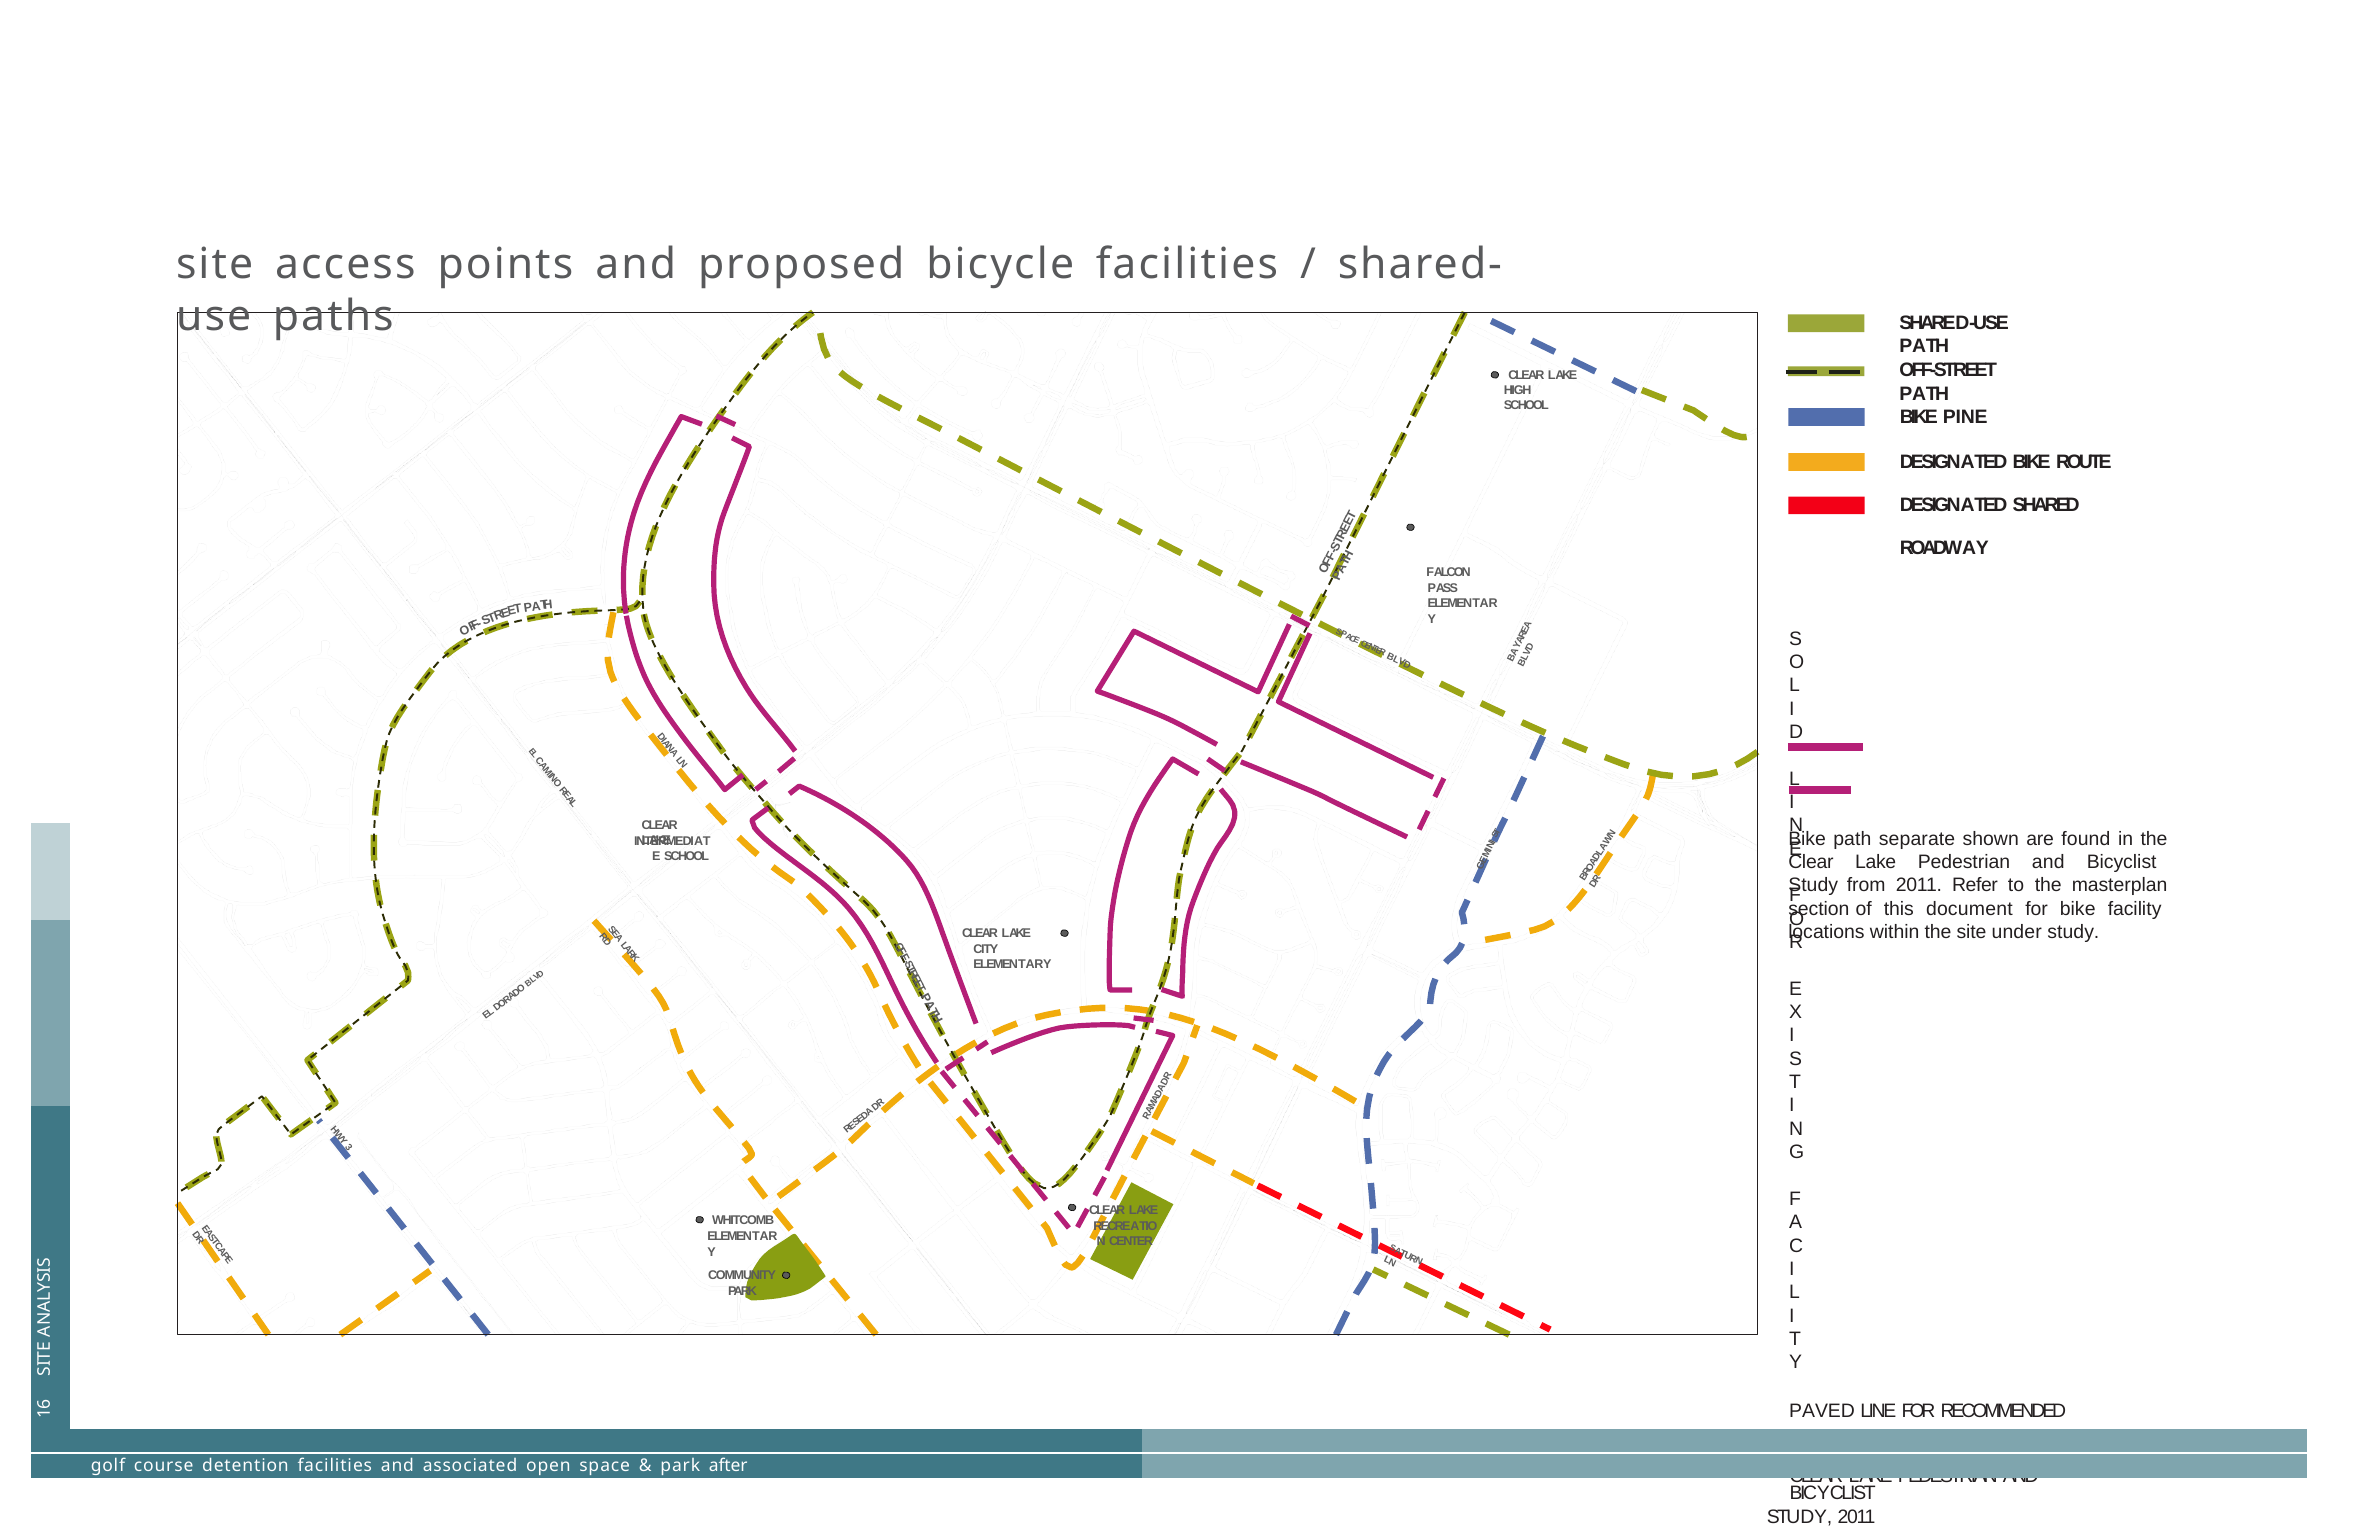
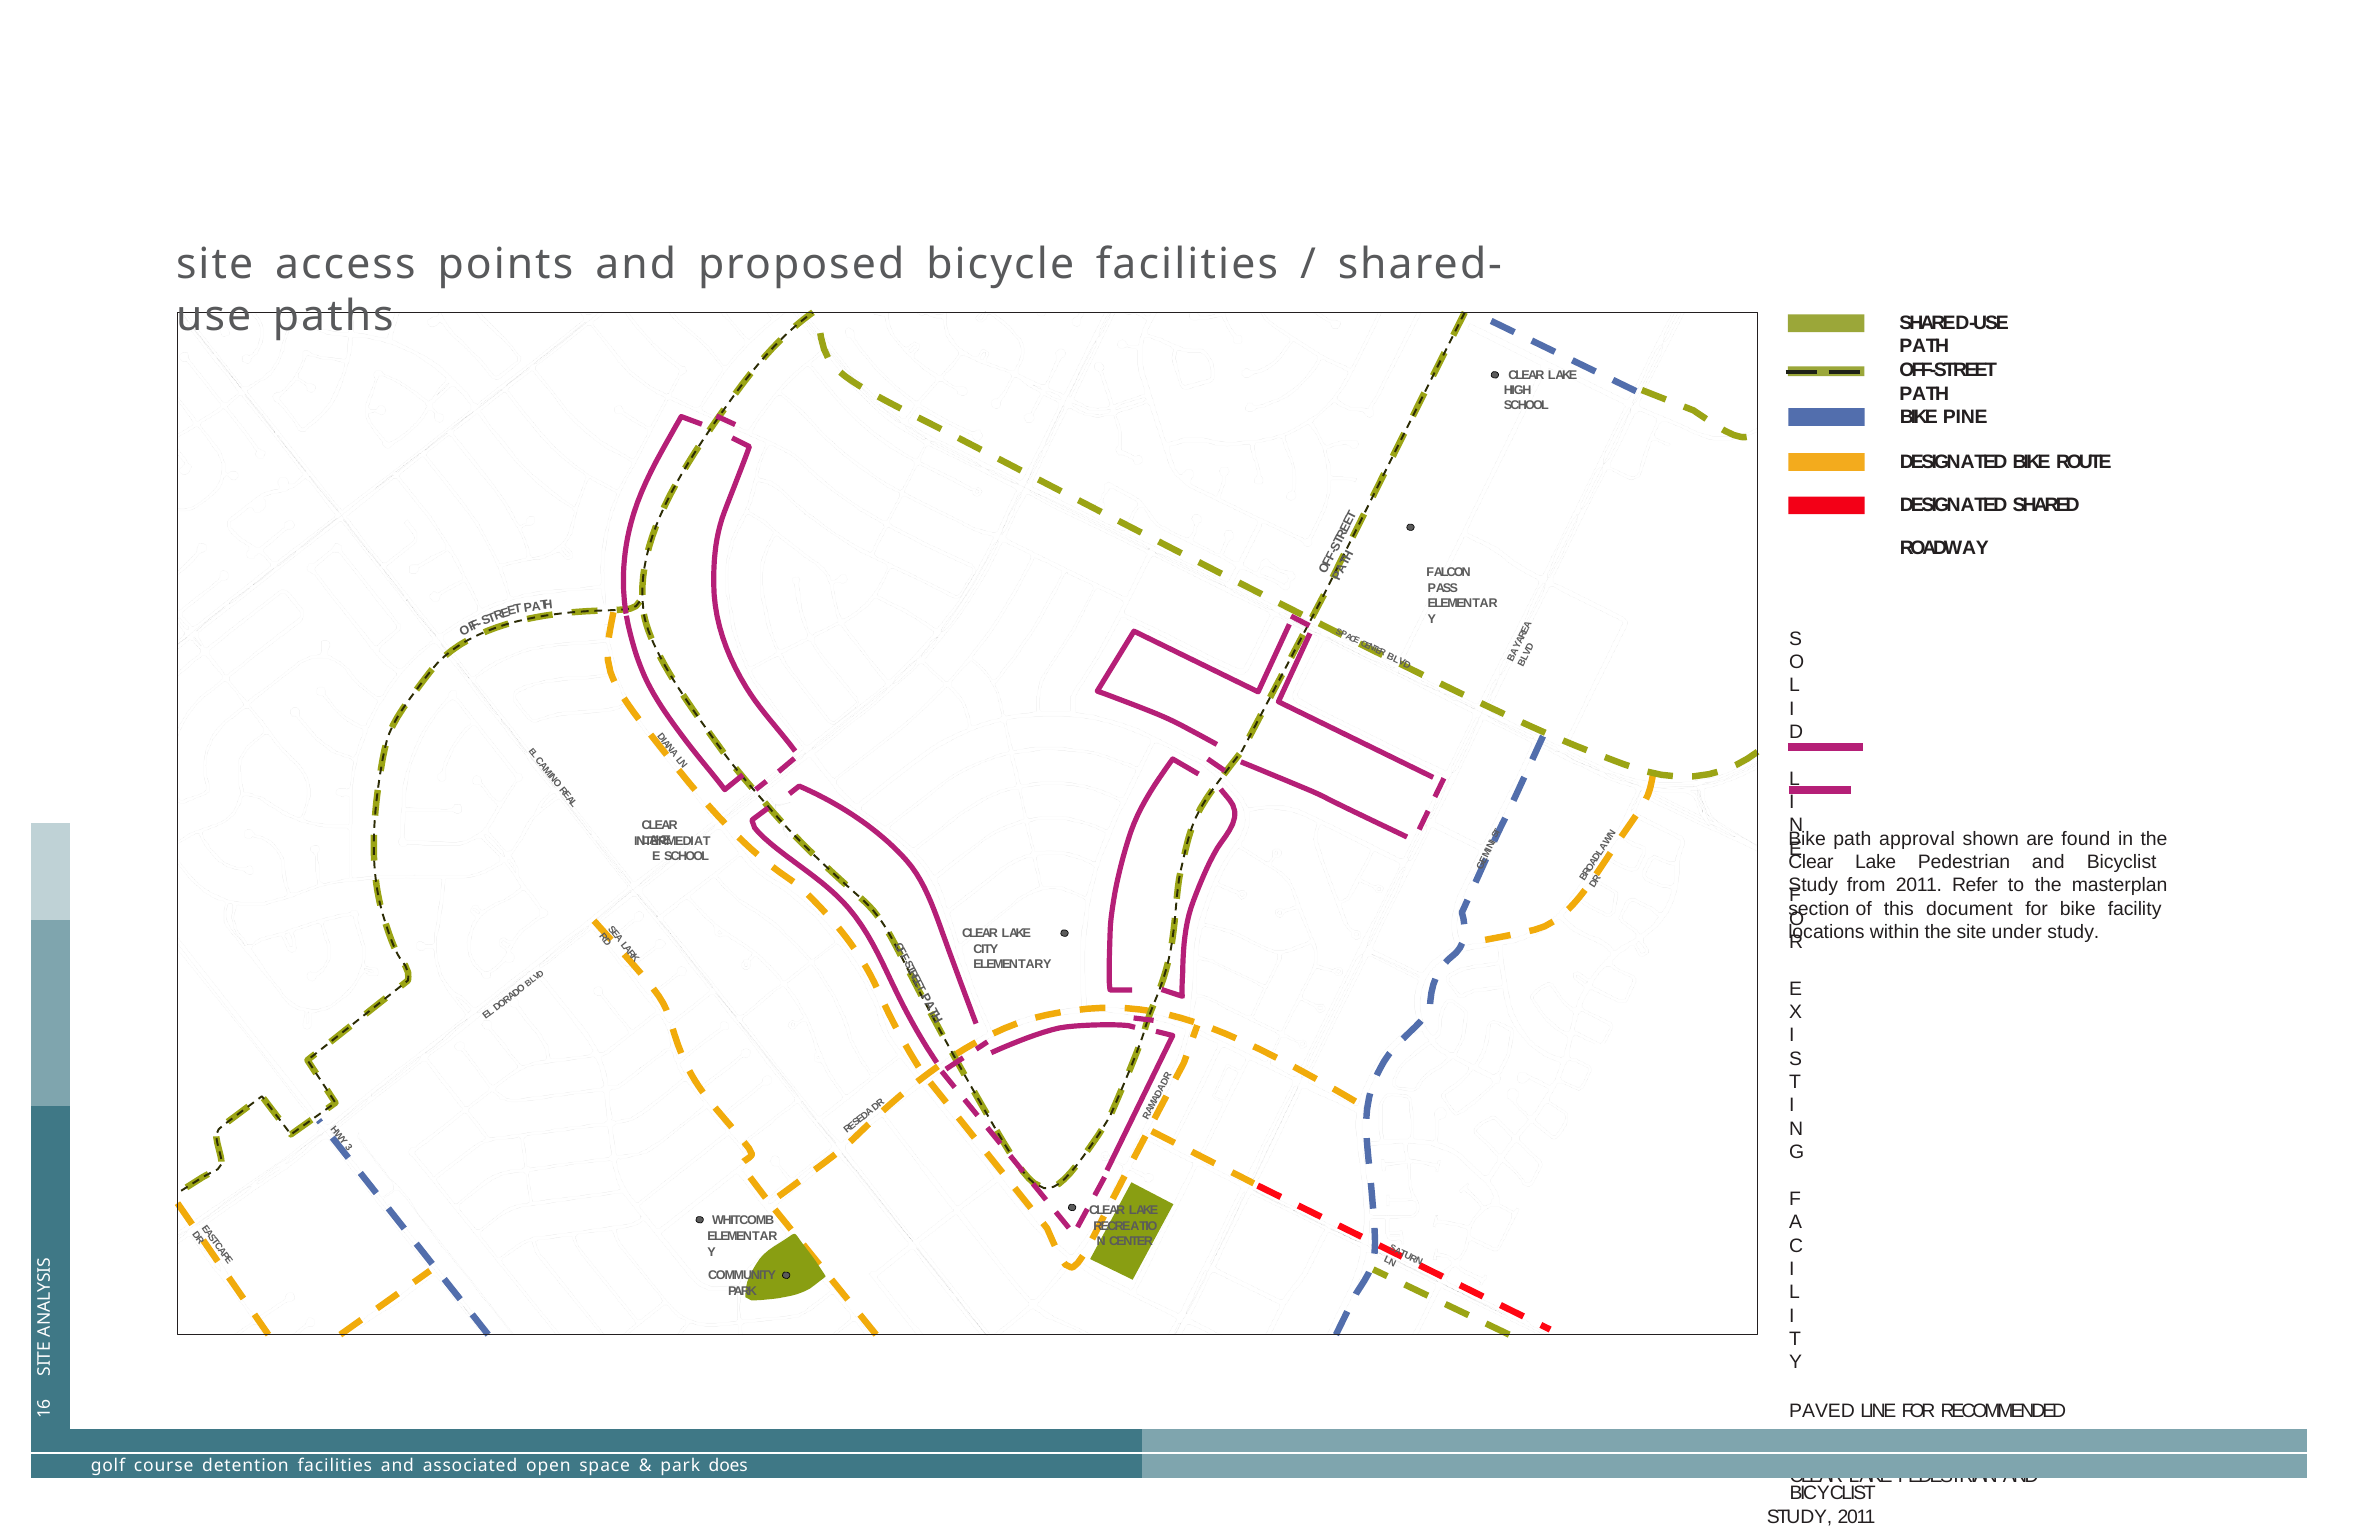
separate: separate -> approval (1917, 839)
after: after -> does (728, 1466)
